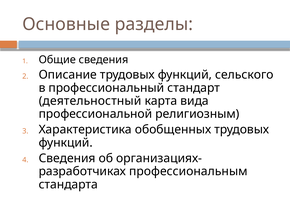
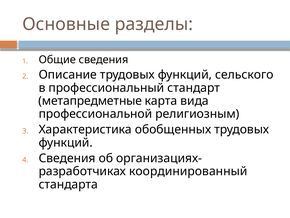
деятельностный: деятельностный -> метапредметные (90, 101)
профессиональным: профессиональным -> координированный (188, 171)
